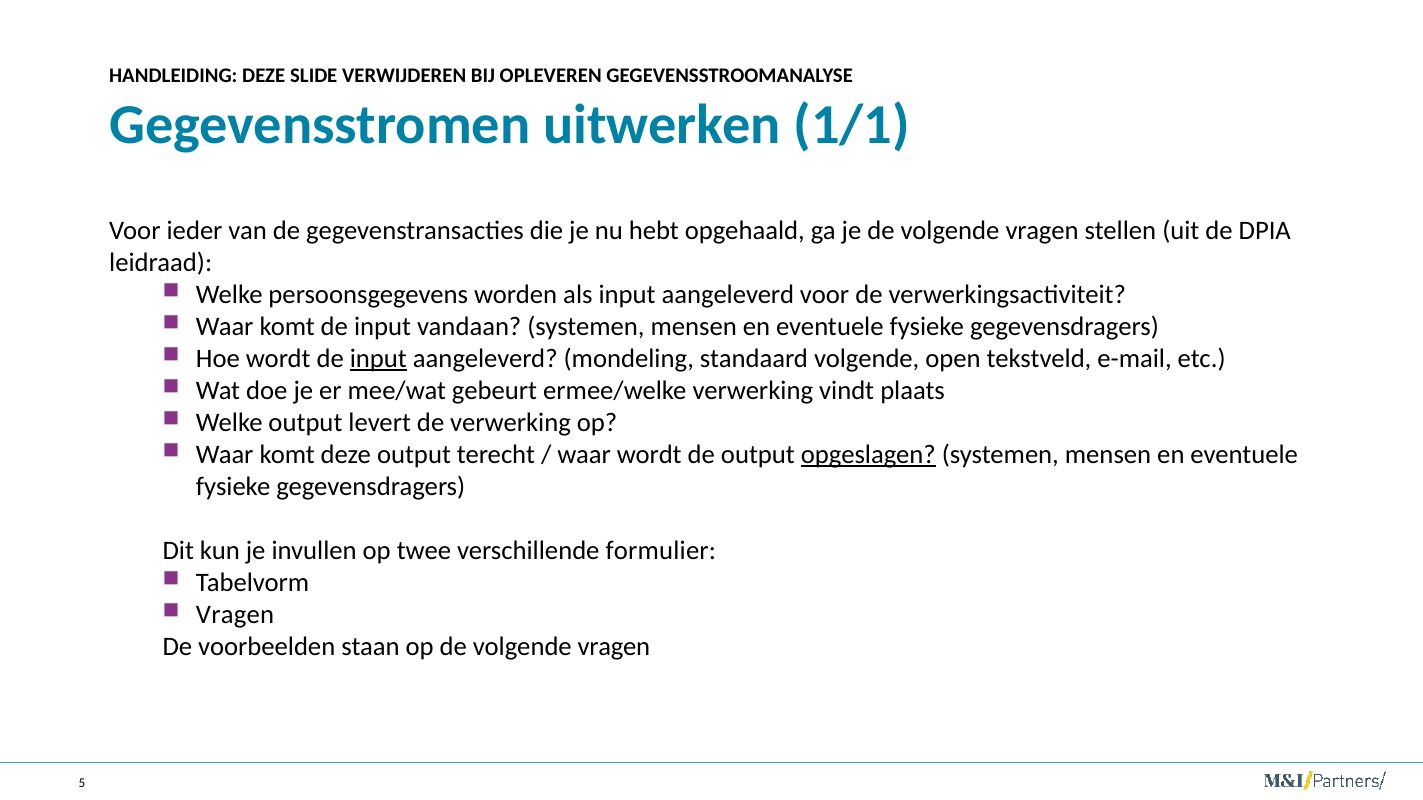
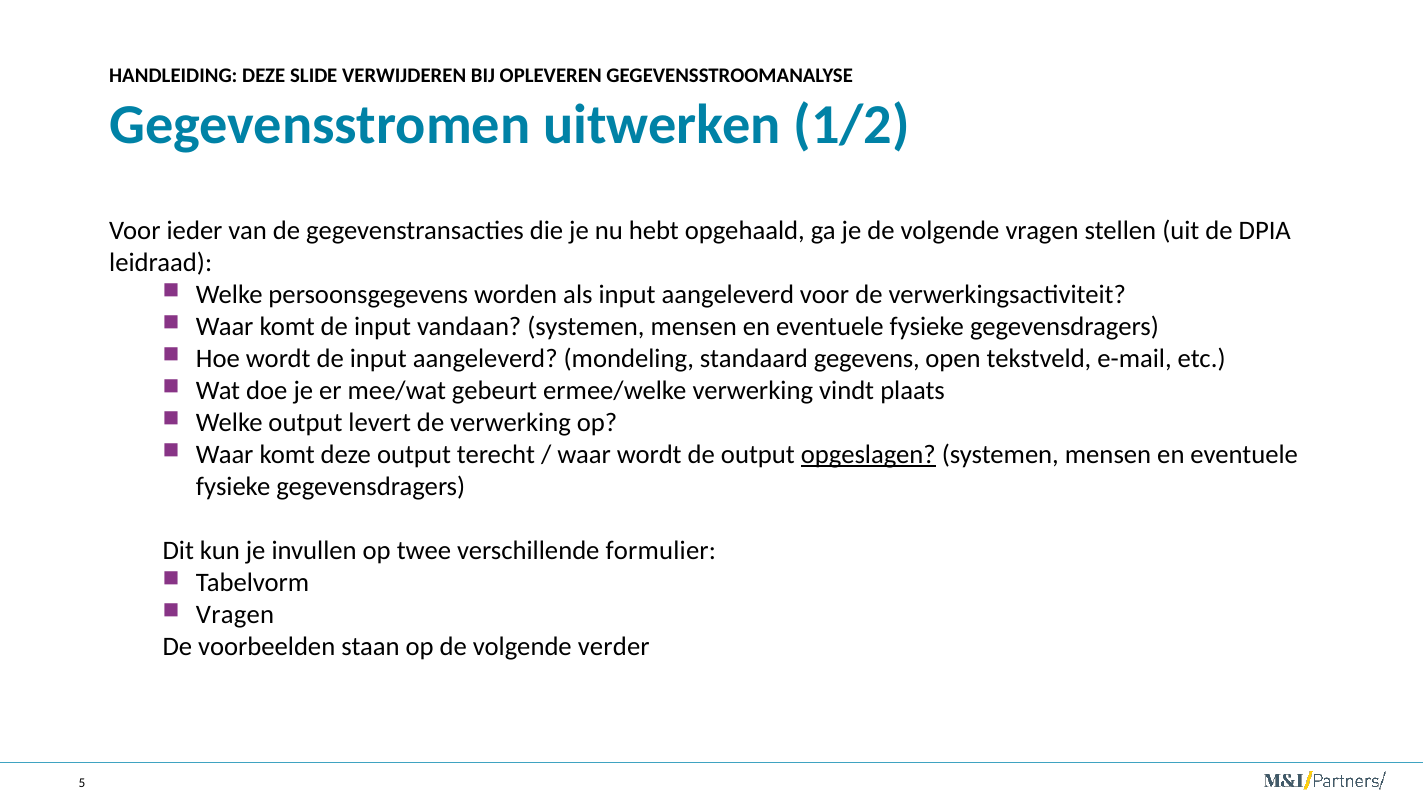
1/1: 1/1 -> 1/2 (852, 125)
input underline: present -> none (378, 359)
standaard volgende: volgende -> gegevens (867, 359)
op de volgende vragen: vragen -> verder (614, 647)
